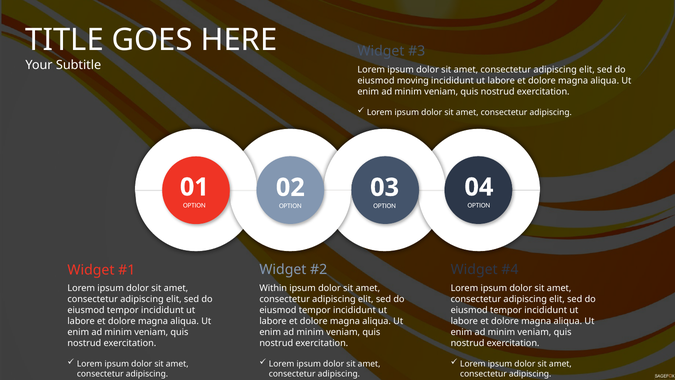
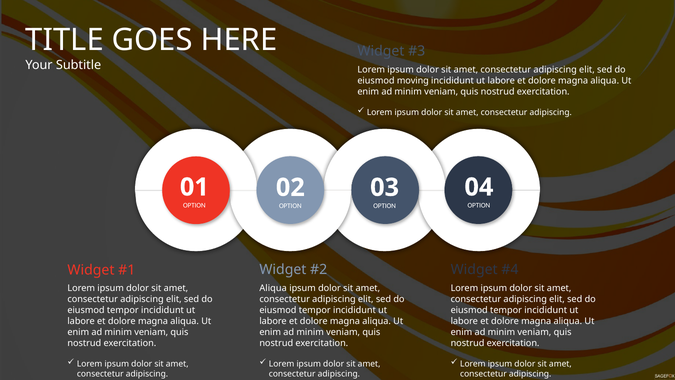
Within: Within -> Aliqua (273, 288)
